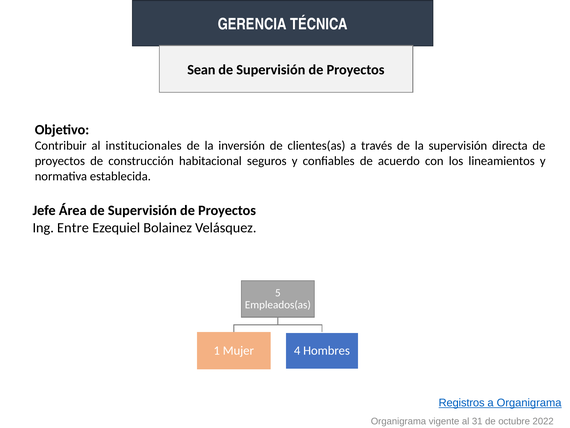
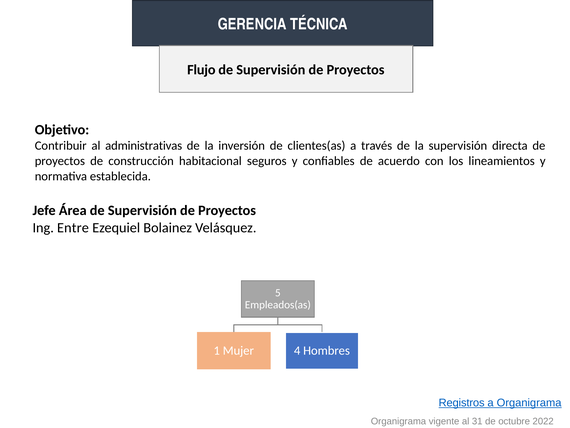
Sean: Sean -> Flujo (201, 70)
institucionales: institucionales -> administrativas (144, 146)
